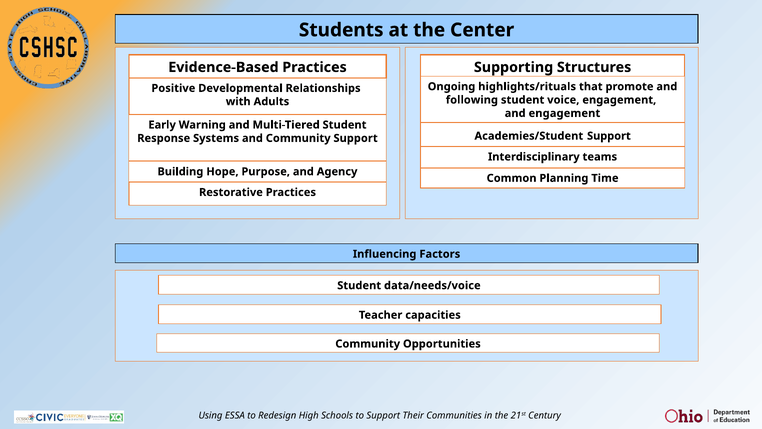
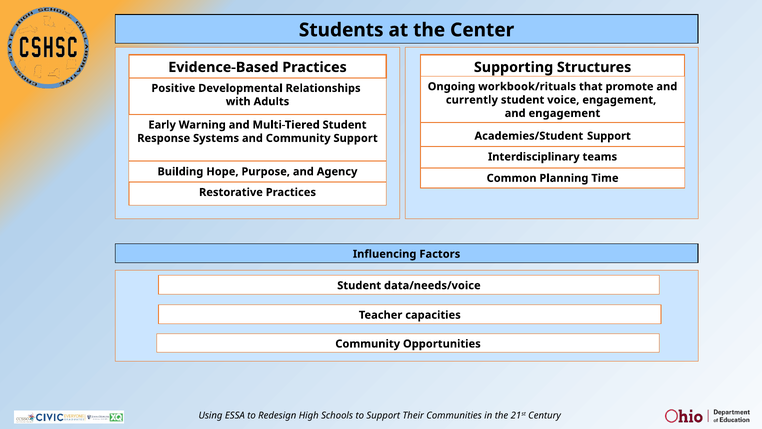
highlights/rituals: highlights/rituals -> workbook/rituals (527, 86)
following: following -> currently (472, 100)
